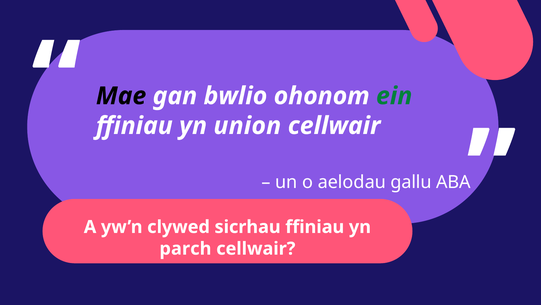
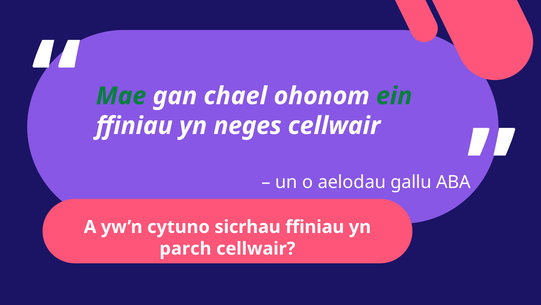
Mae colour: black -> green (121, 96)
bwlio: bwlio -> chael (235, 96)
union: union -> neges (248, 126)
clywed: clywed -> cytuno (178, 226)
